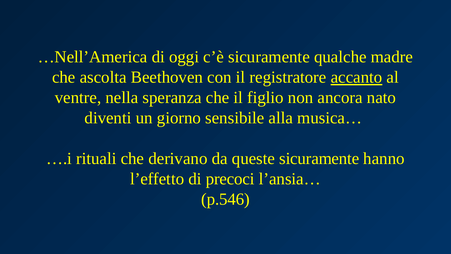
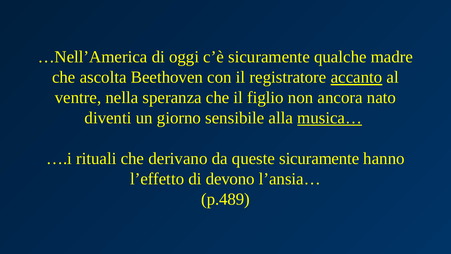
musica… underline: none -> present (330, 118)
precoci: precoci -> devono (230, 179)
p.546: p.546 -> p.489 (226, 199)
